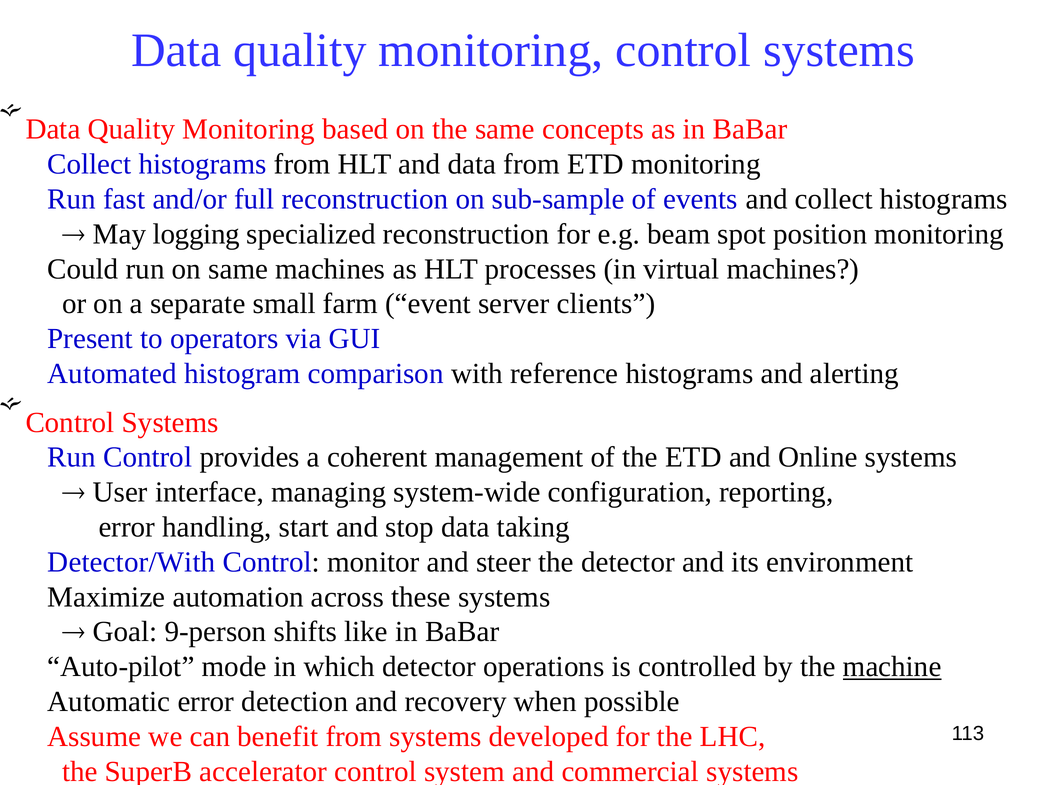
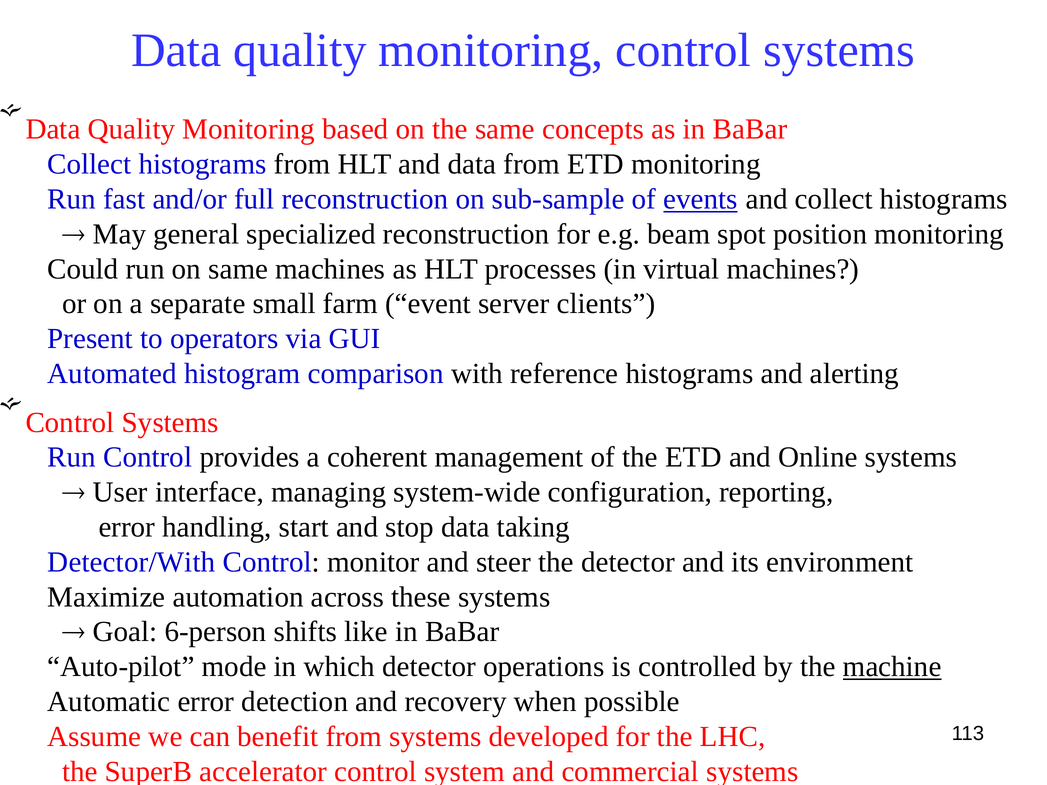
events underline: none -> present (701, 199)
logging: logging -> general (196, 234)
9-person: 9-person -> 6-person (216, 632)
